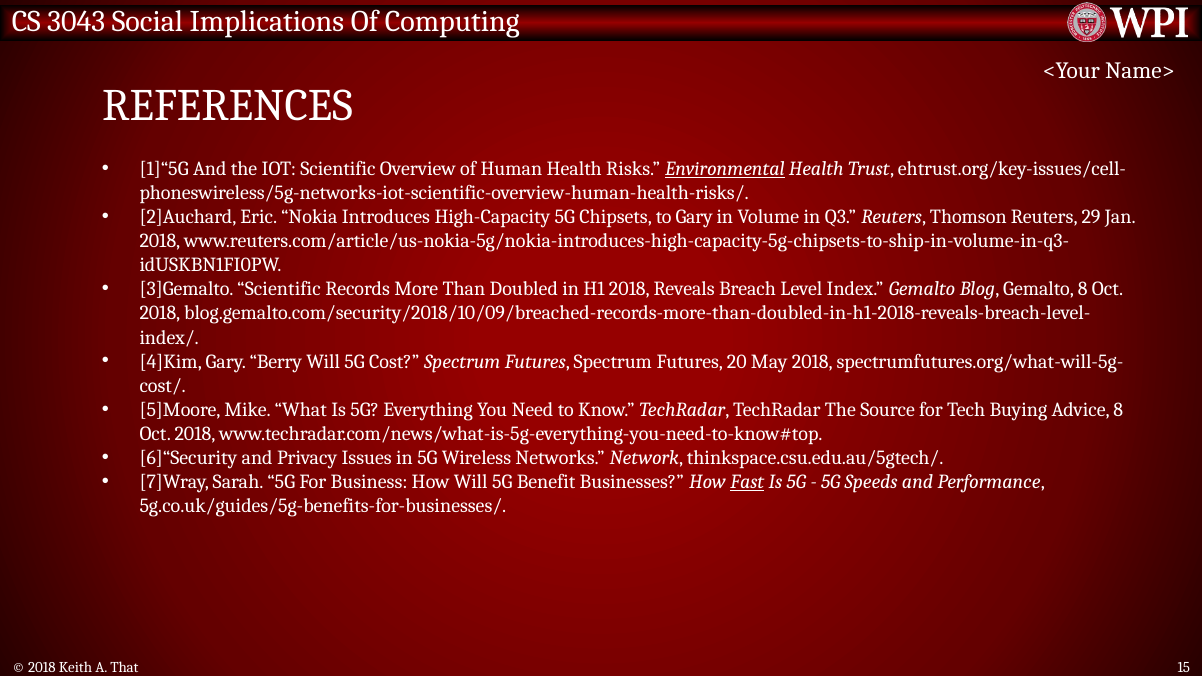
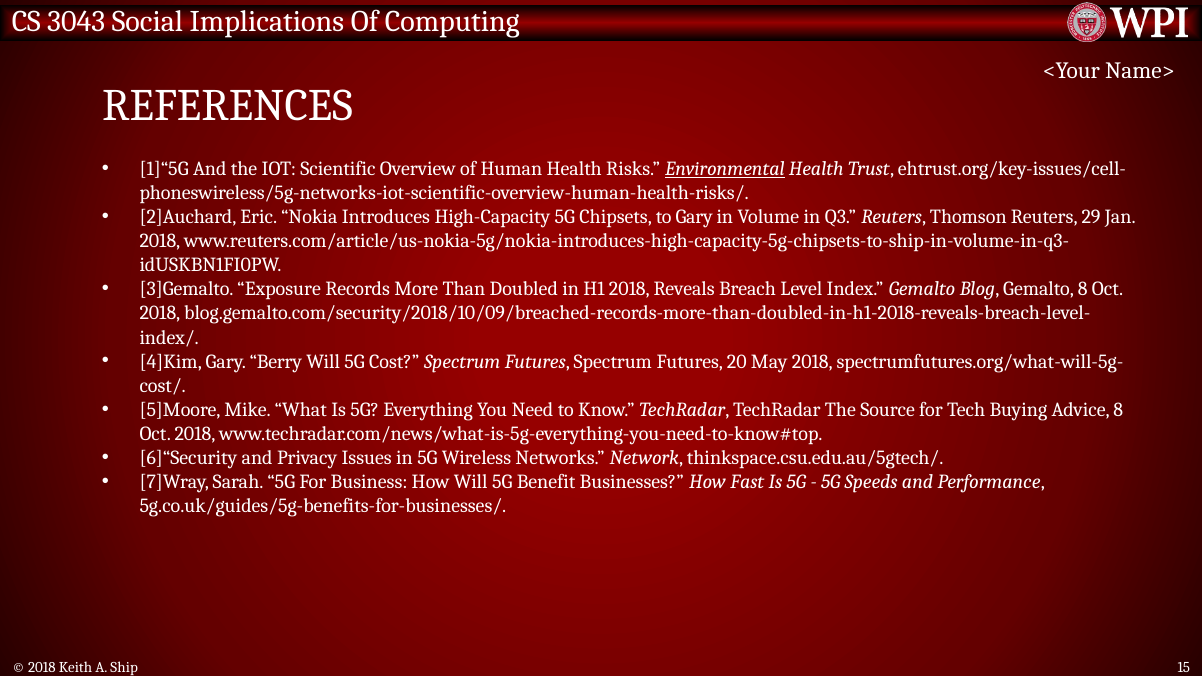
3]Gemalto Scientific: Scientific -> Exposure (279, 289)
Fast underline: present -> none (747, 482)
That: That -> Ship (124, 667)
